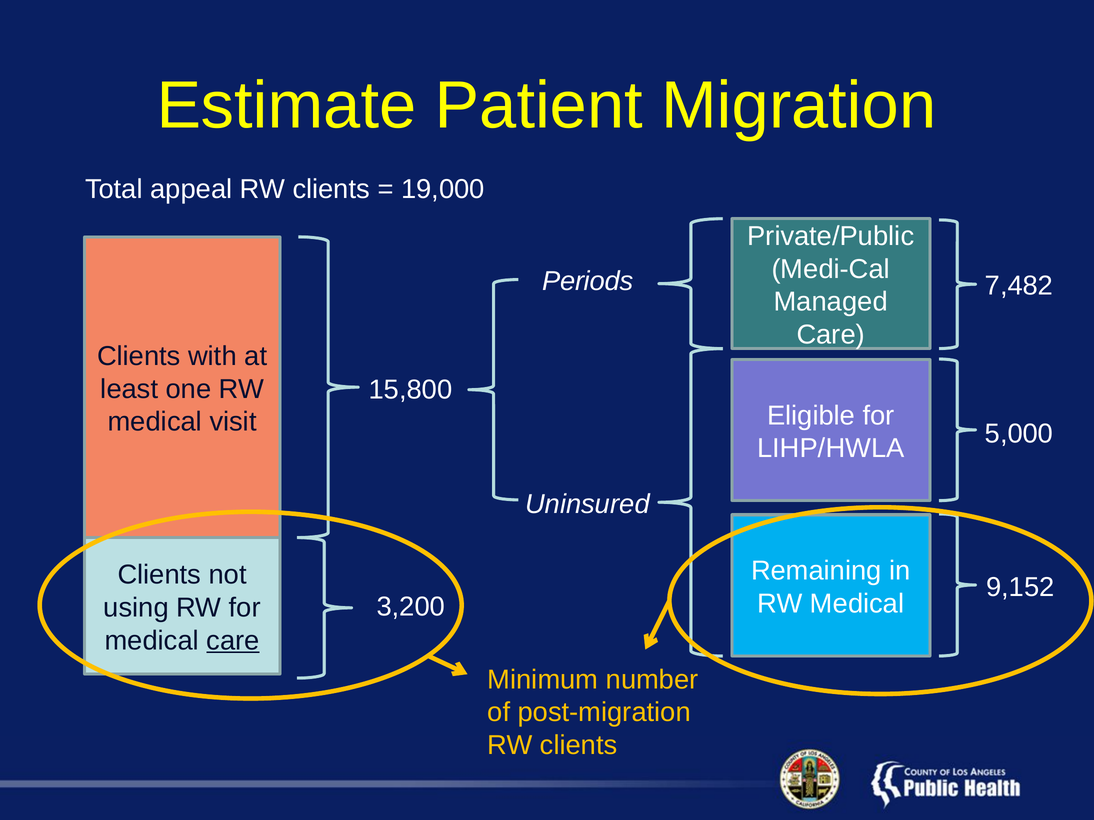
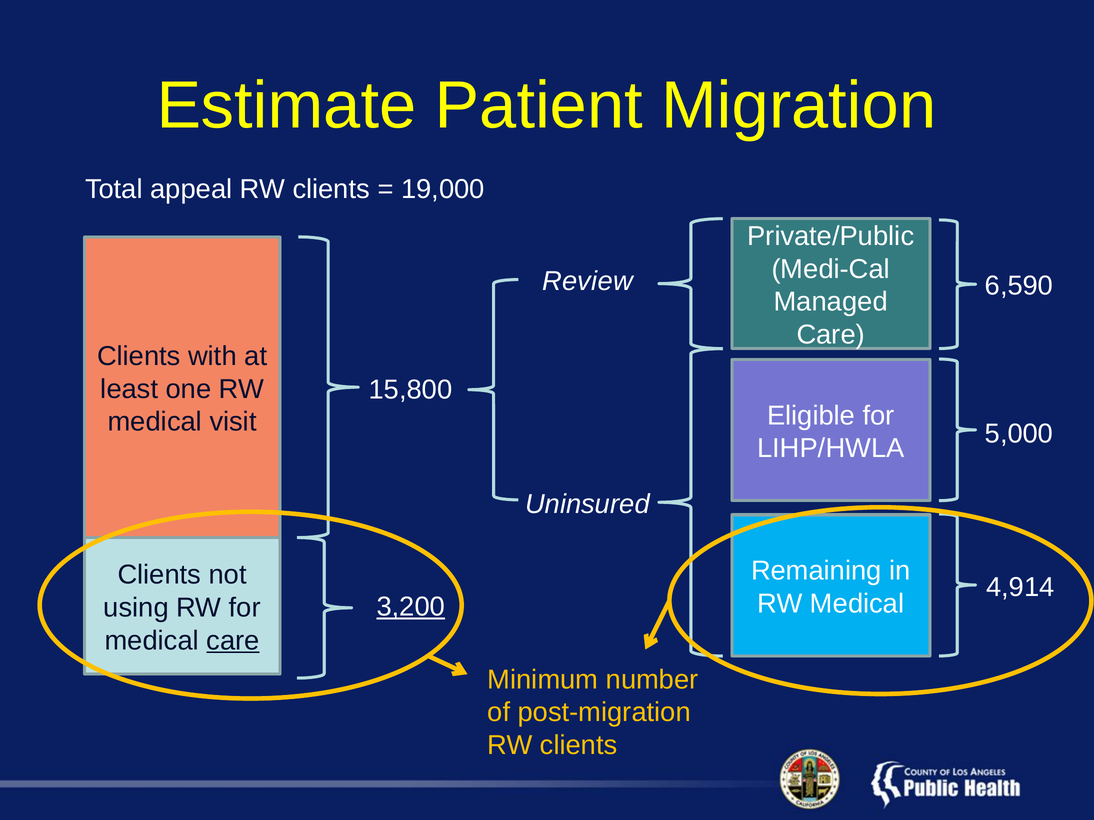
Periods: Periods -> Review (587, 281)
7,482: 7,482 -> 6,590 (1019, 286)
9,152: 9,152 -> 4,914 (1020, 588)
3,200 underline: none -> present (411, 607)
